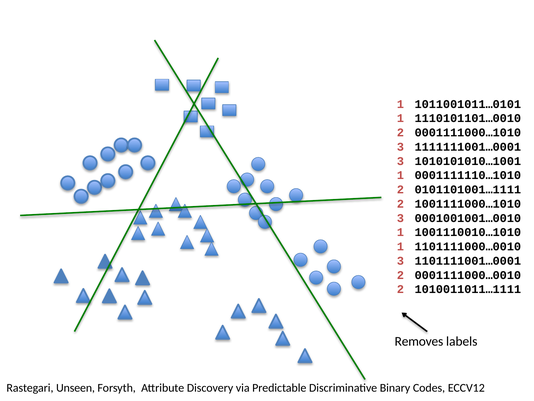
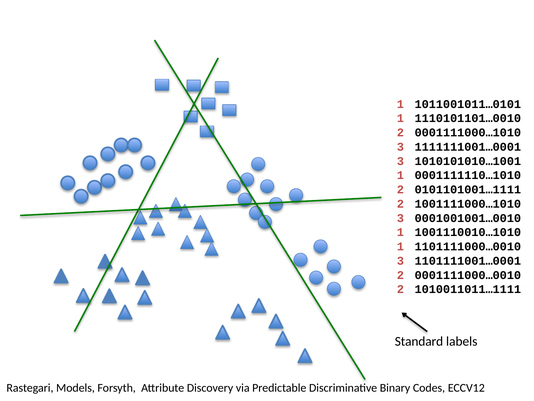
Removes: Removes -> Standard (419, 341)
Unseen: Unseen -> Models (76, 388)
